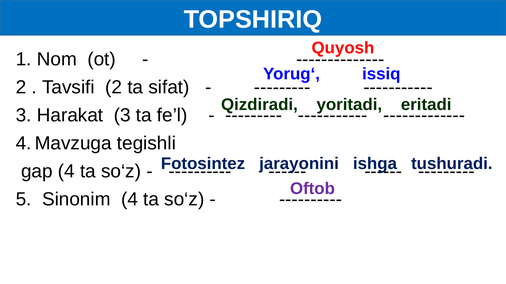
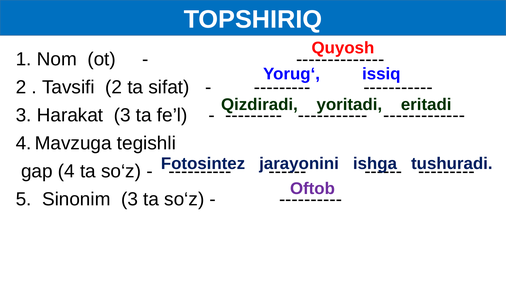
Sinonim 4: 4 -> 3 (130, 200)
